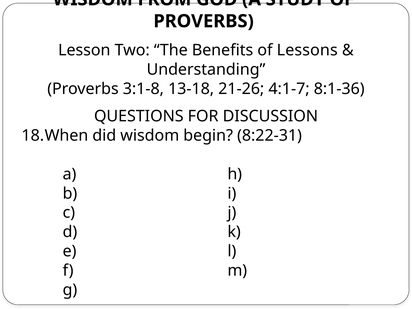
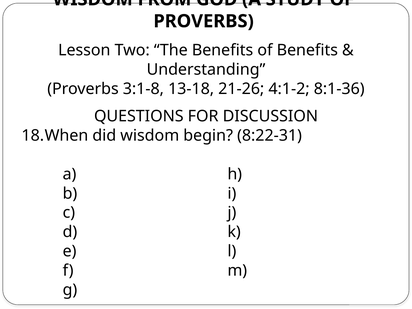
of Lessons: Lessons -> Benefits (307, 50)
4:1-7: 4:1-7 -> 4:1-2 (289, 89)
